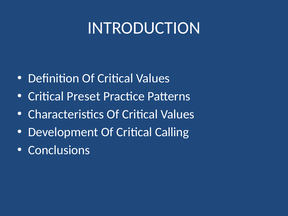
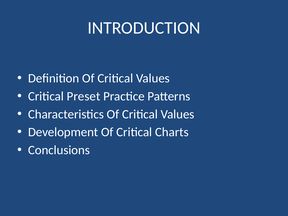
Calling: Calling -> Charts (172, 132)
